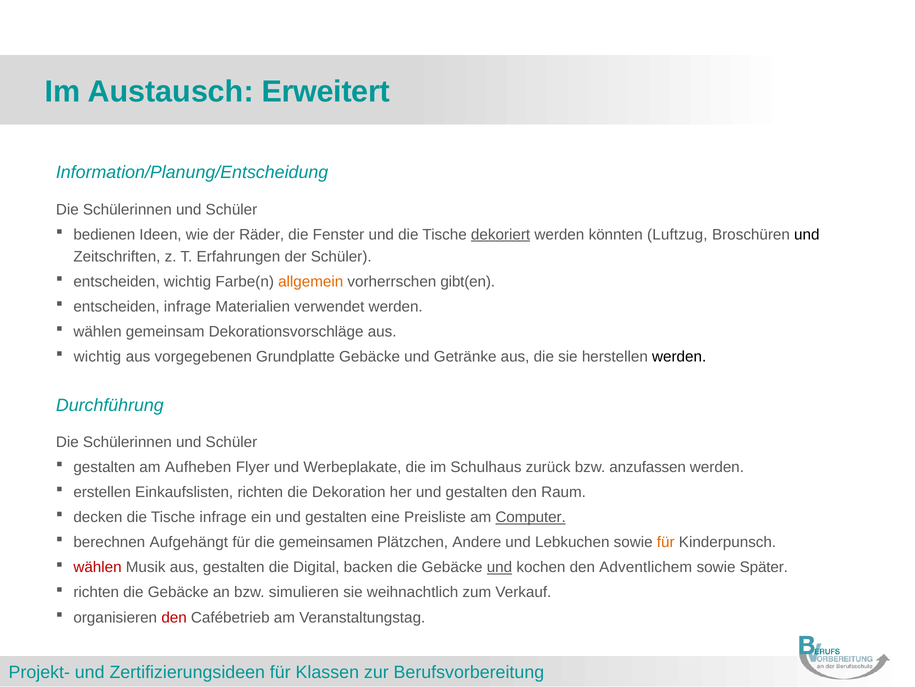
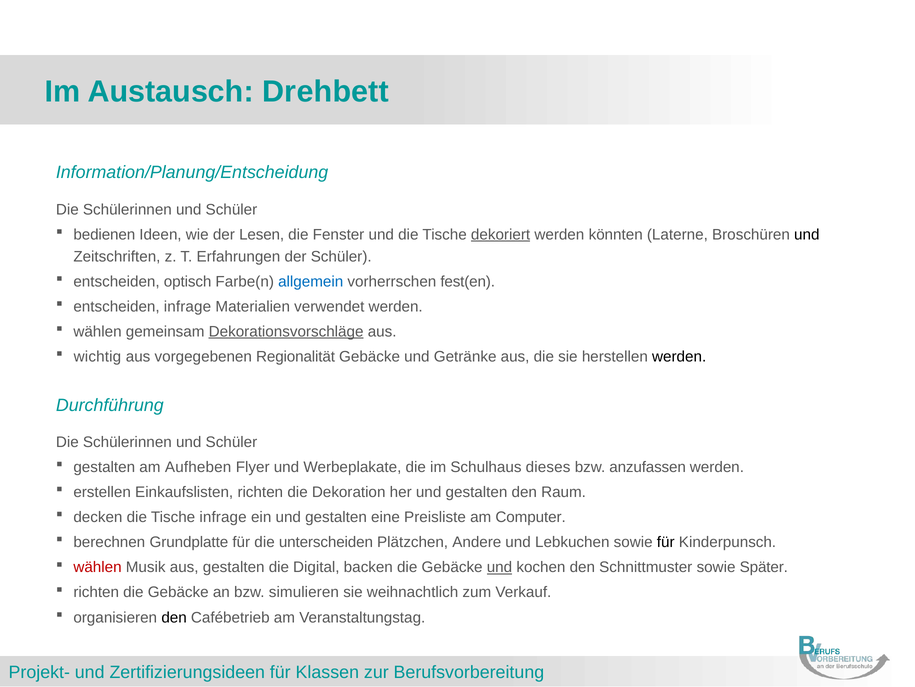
Erweitert: Erweitert -> Drehbett (326, 92)
Räder: Räder -> Lesen (262, 234)
Luftzug: Luftzug -> Laterne (677, 234)
entscheiden wichtig: wichtig -> optisch (188, 281)
allgemein colour: orange -> blue (311, 281)
gibt(en: gibt(en -> fest(en (468, 281)
Dekorationsvorschläge underline: none -> present (286, 331)
Grundplatte: Grundplatte -> Regionalität (296, 356)
zurück: zurück -> dieses (548, 467)
Computer underline: present -> none (531, 517)
Aufgehängt: Aufgehängt -> Grundplatte (189, 542)
gemeinsamen: gemeinsamen -> unterscheiden (326, 542)
für colour: orange -> black (666, 542)
Adventlichem: Adventlichem -> Schnittmuster (646, 567)
den colour: red -> black (174, 617)
